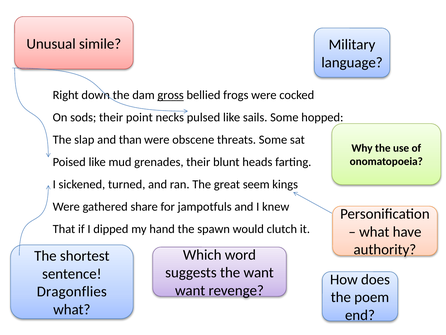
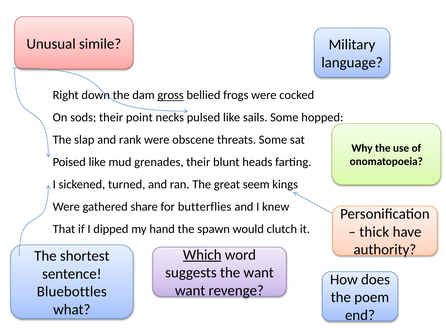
than: than -> rank (130, 140)
jampotfuls: jampotfuls -> butterflies (205, 207)
what: what -> thick (374, 231)
Which underline: none -> present (202, 254)
Dragonflies: Dragonflies -> Bluebottles (72, 291)
